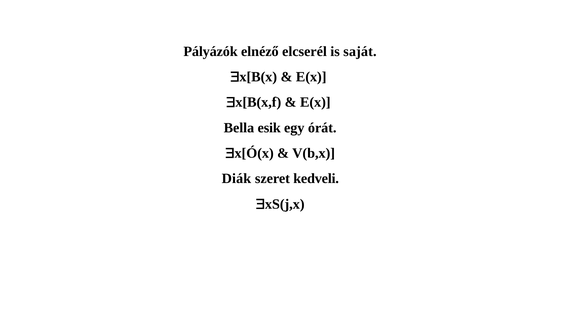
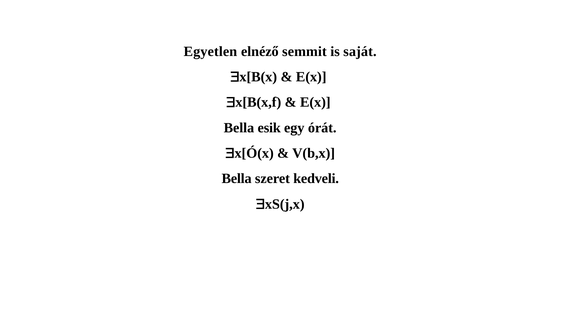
Pályázók: Pályázók -> Egyetlen (210, 51)
elcserél: elcserél -> semmit (304, 51)
Diák: Diák -> Bella (237, 179)
